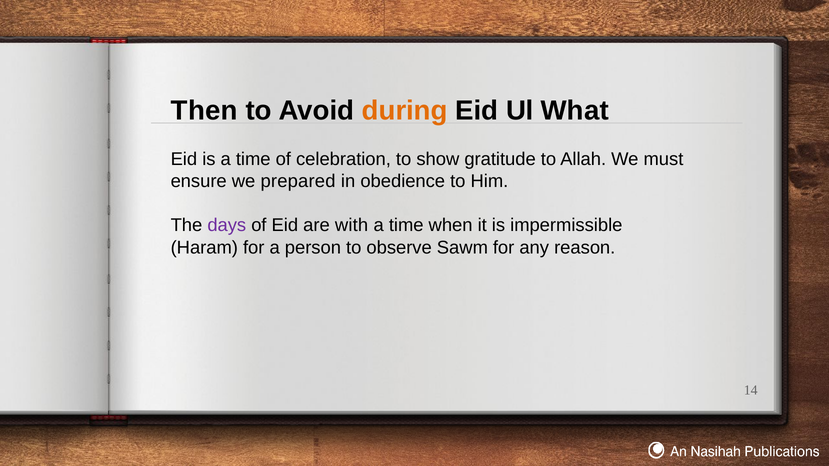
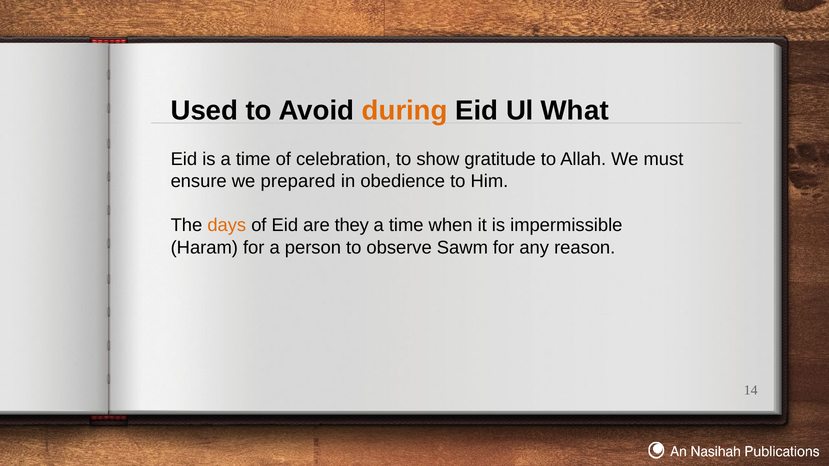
Then: Then -> Used (204, 111)
days colour: purple -> orange (227, 226)
with: with -> they (352, 226)
